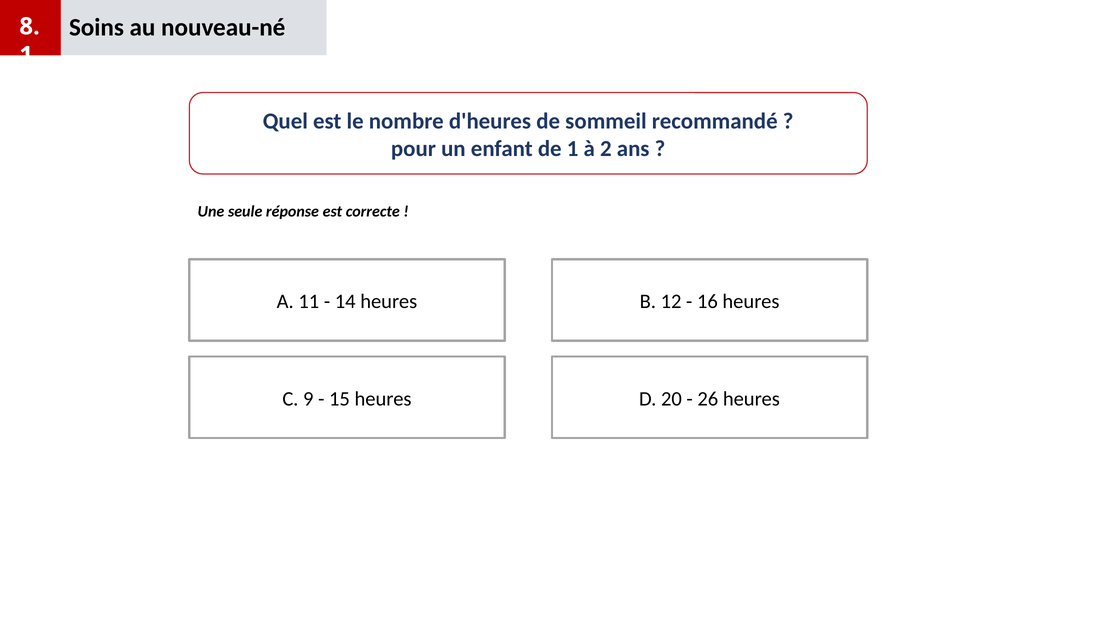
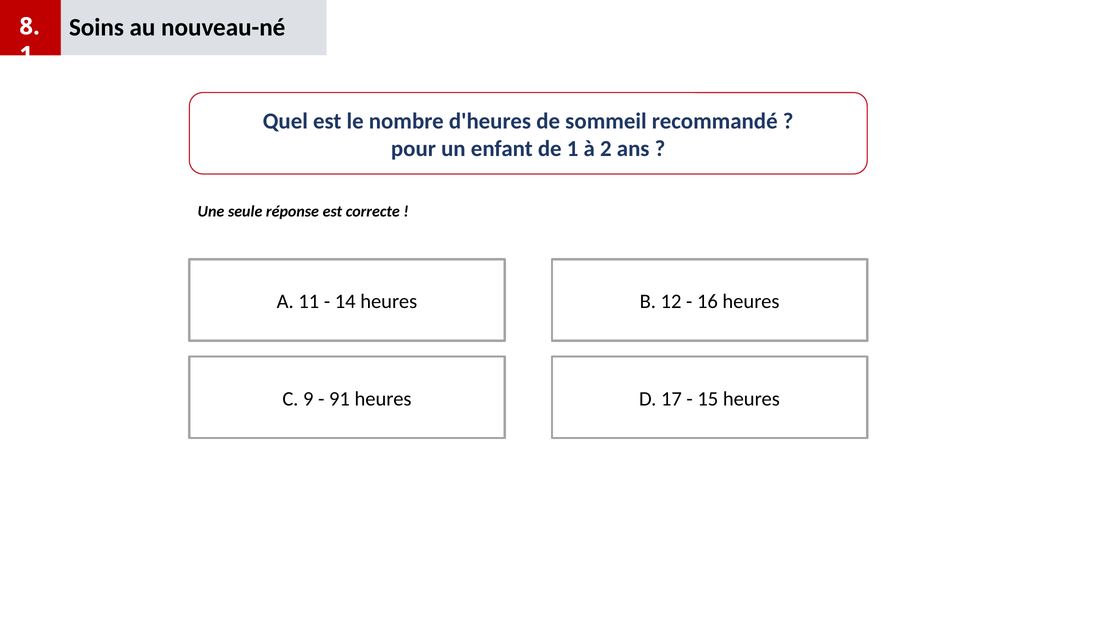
15: 15 -> 91 (339, 399)
20: 20 -> 17 (671, 399)
26: 26 -> 15 (708, 399)
